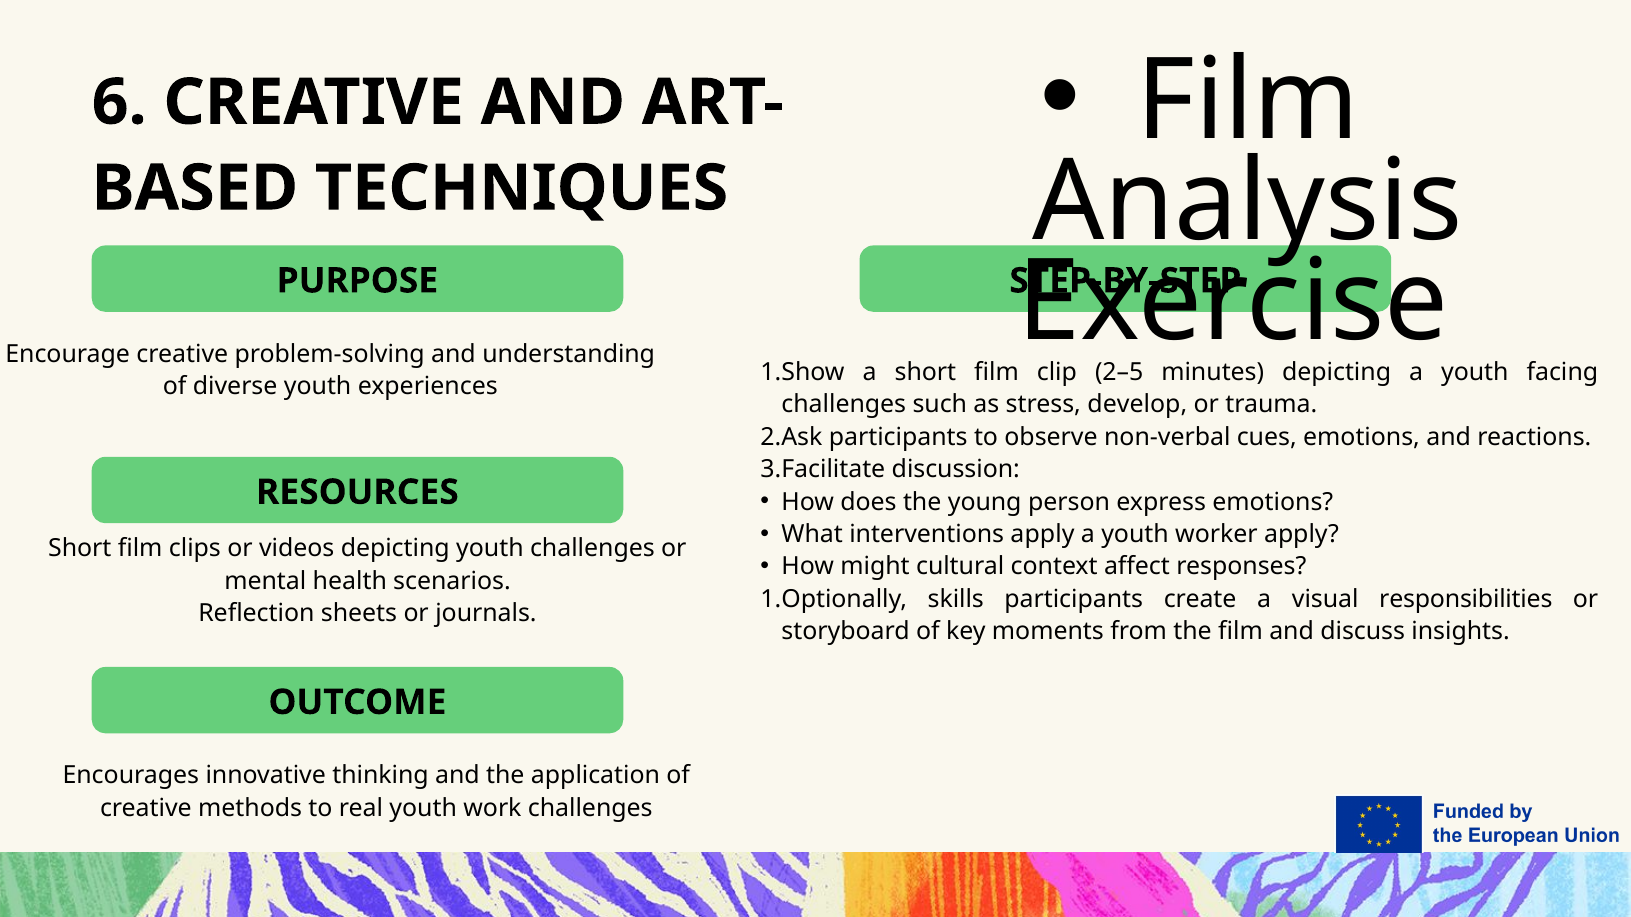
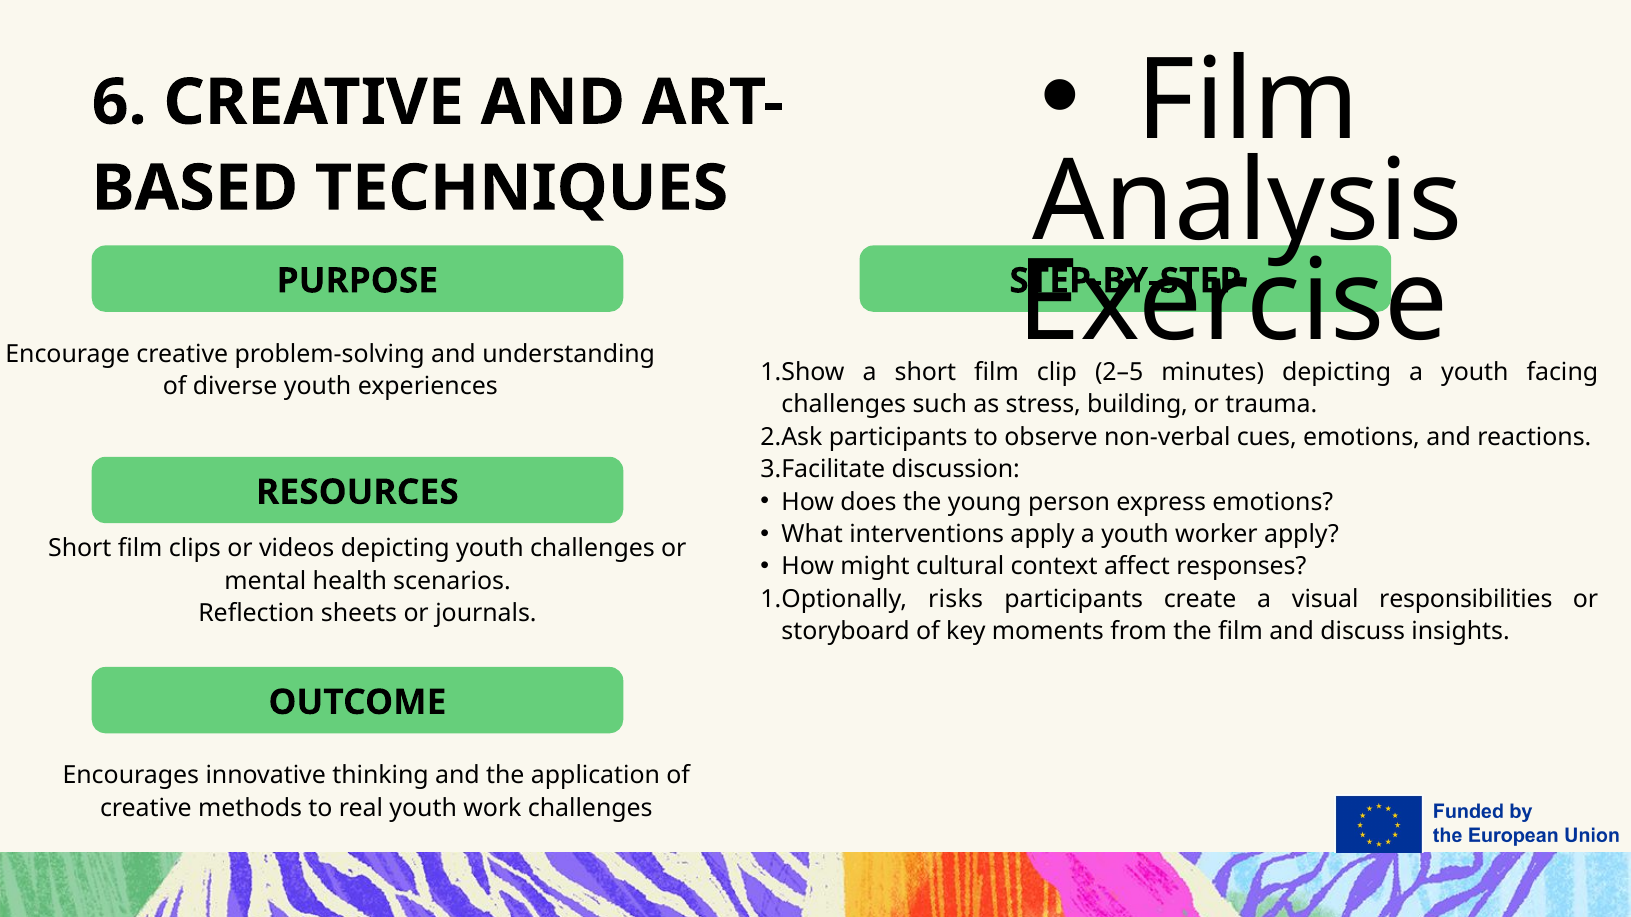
develop: develop -> building (1137, 405)
skills: skills -> risks (956, 599)
